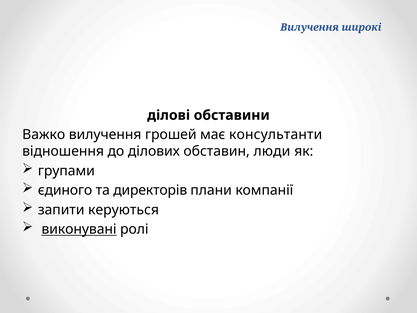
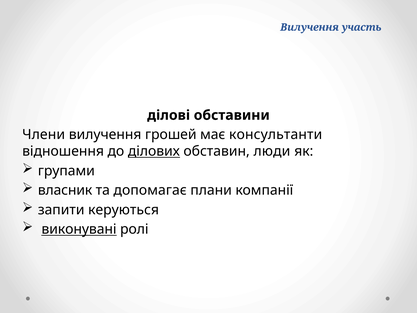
широкі: широкі -> участь (362, 27)
Важко: Важко -> Члени (44, 135)
ділових underline: none -> present (154, 151)
єдиного: єдиного -> власник (65, 190)
директорів: директорів -> допомагає (150, 190)
